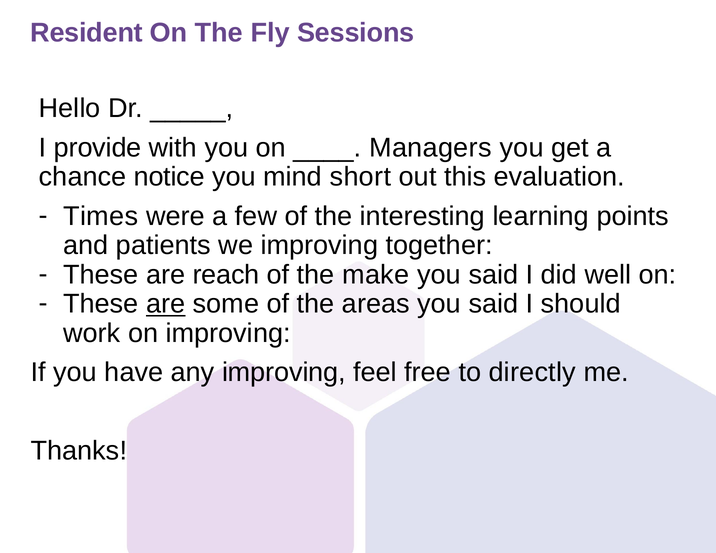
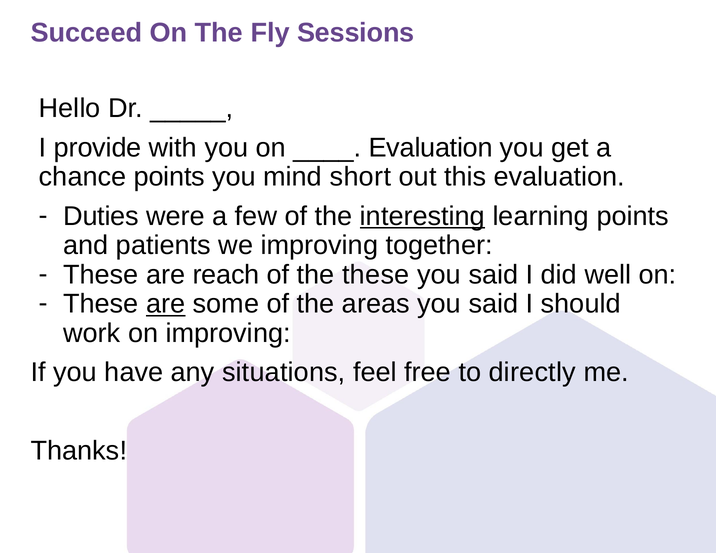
Resident: Resident -> Succeed (86, 33)
Managers: Managers -> Evaluation (431, 148)
chance notice: notice -> points (169, 177)
Times: Times -> Duties (101, 216)
interesting underline: none -> present (422, 216)
the make: make -> these (376, 275)
any improving: improving -> situations (284, 373)
